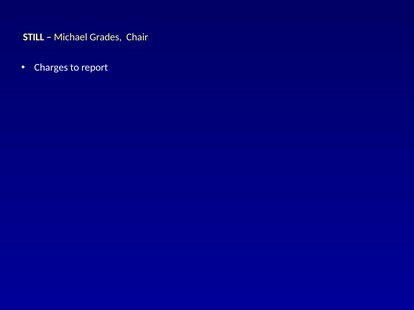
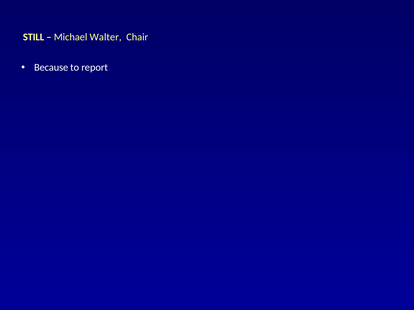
Grades: Grades -> Walter (106, 37)
Charges: Charges -> Because (51, 68)
